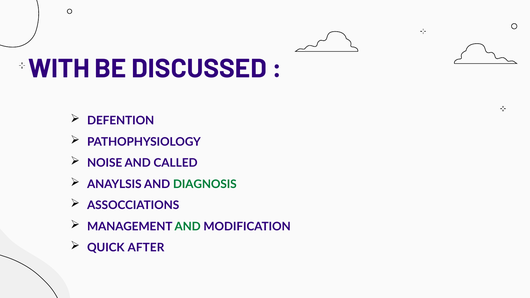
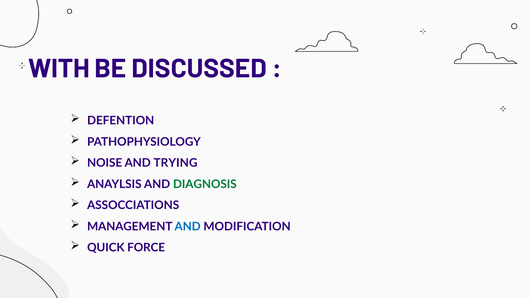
CALLED: CALLED -> TRYING (176, 163)
AND colour: green -> blue (188, 227)
AFTER: AFTER -> FORCE (146, 248)
